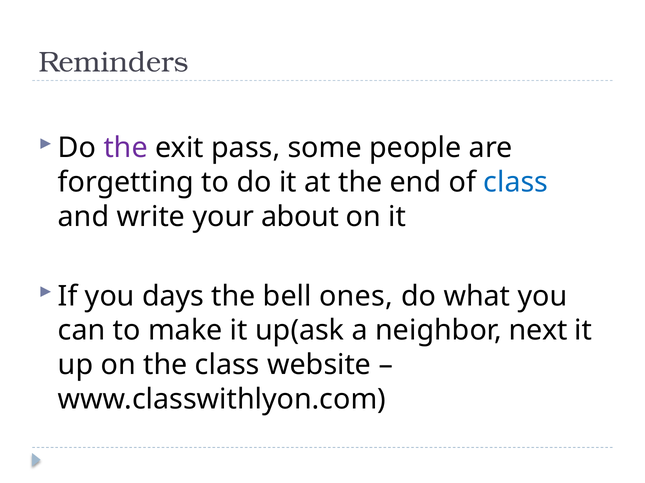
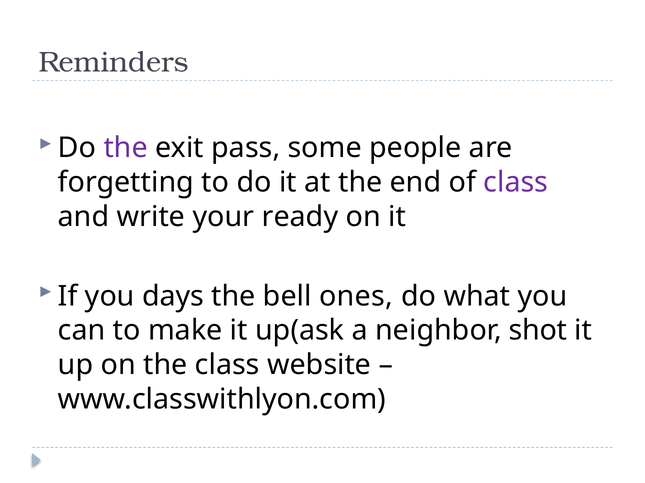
class colour: blue -> purple (516, 183)
about: about -> ready (300, 217)
next: next -> shot (538, 331)
